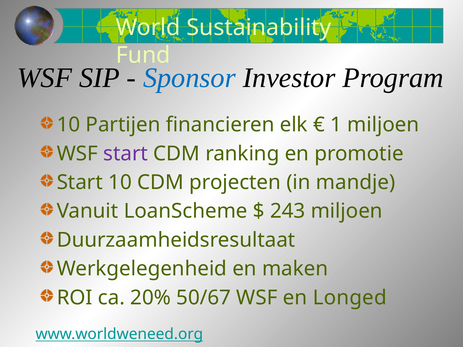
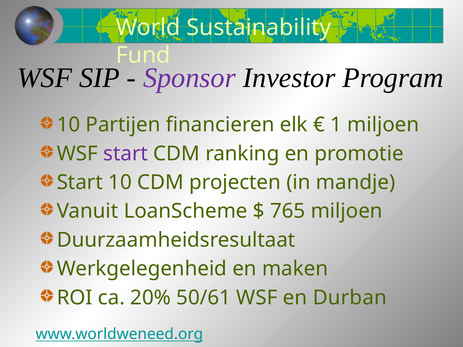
Sponsor colour: blue -> purple (189, 78)
243: 243 -> 765 (288, 211)
50/67: 50/67 -> 50/61 (204, 298)
Longed: Longed -> Durban (350, 298)
